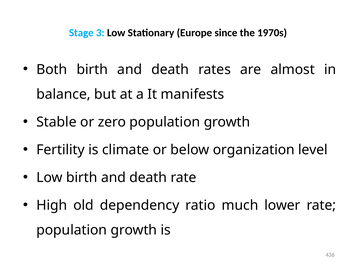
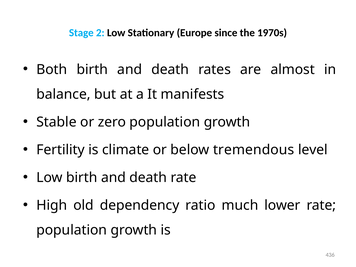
3: 3 -> 2 (100, 33)
organization: organization -> tremendous (254, 150)
